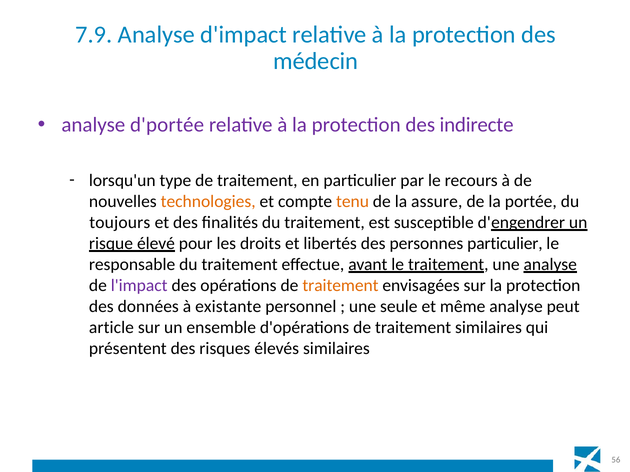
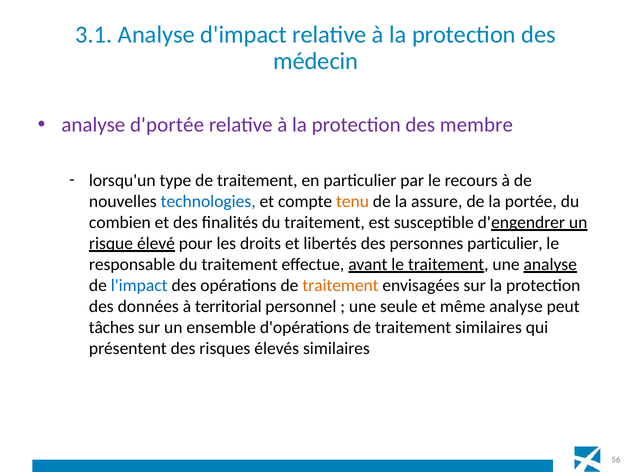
7.9: 7.9 -> 3.1 (94, 35)
indirecte: indirecte -> membre (476, 125)
technologies colour: orange -> blue (208, 202)
toujours: toujours -> combien (120, 223)
l'impact colour: purple -> blue (139, 286)
existante: existante -> territorial (228, 307)
article: article -> tâches (112, 328)
